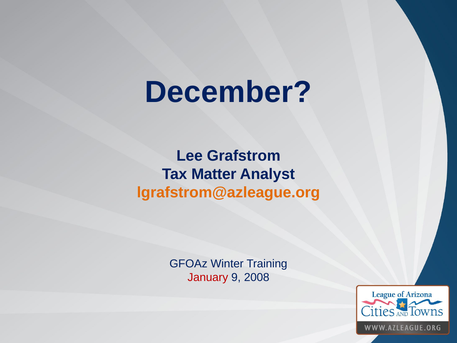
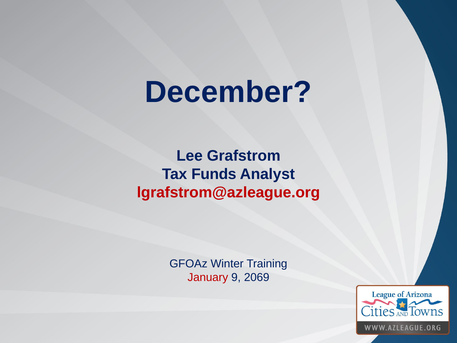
Matter: Matter -> Funds (214, 174)
lgrafstrom@azleague.org colour: orange -> red (228, 192)
2008: 2008 -> 2069 (257, 277)
